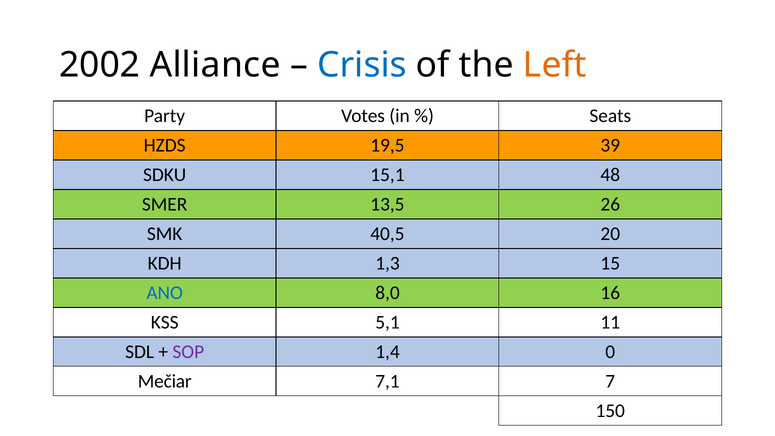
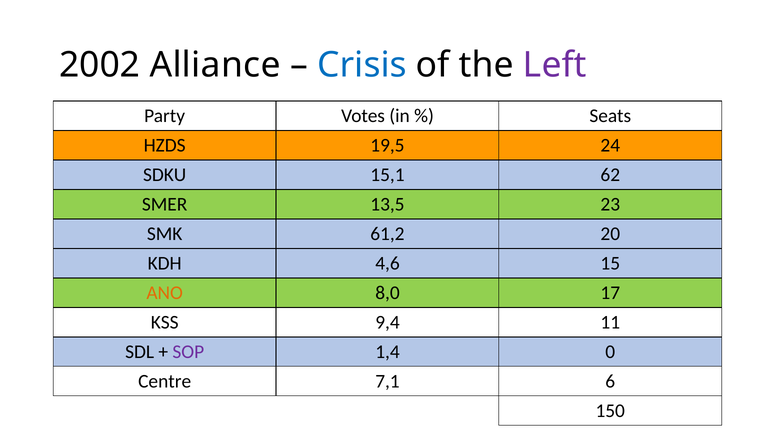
Left colour: orange -> purple (555, 65)
39: 39 -> 24 (610, 145)
48: 48 -> 62 (610, 175)
26: 26 -> 23 (610, 204)
40,5: 40,5 -> 61,2 (387, 234)
1,3: 1,3 -> 4,6 (387, 263)
ANO colour: blue -> orange (165, 293)
16: 16 -> 17 (610, 293)
5,1: 5,1 -> 9,4 (387, 322)
Mečiar: Mečiar -> Centre (165, 381)
7: 7 -> 6 (610, 381)
